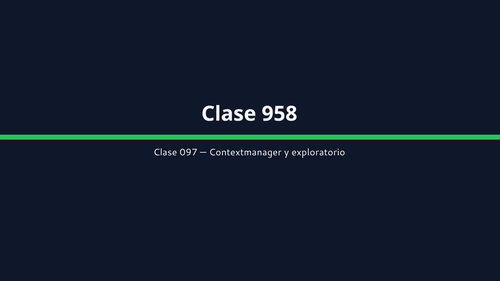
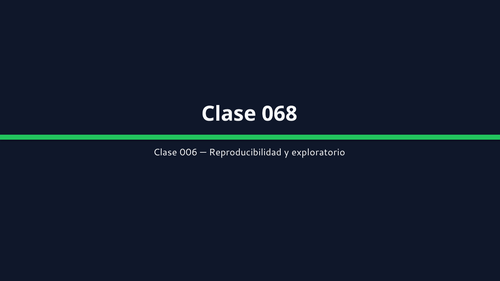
958: 958 -> 068 (279, 114)
097: 097 -> 006 (189, 152)
Contextmanager: Contextmanager -> Reproducibilidad (245, 152)
